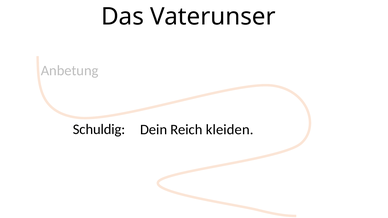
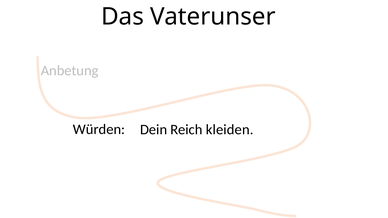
Schuldig: Schuldig -> Würden (99, 130)
